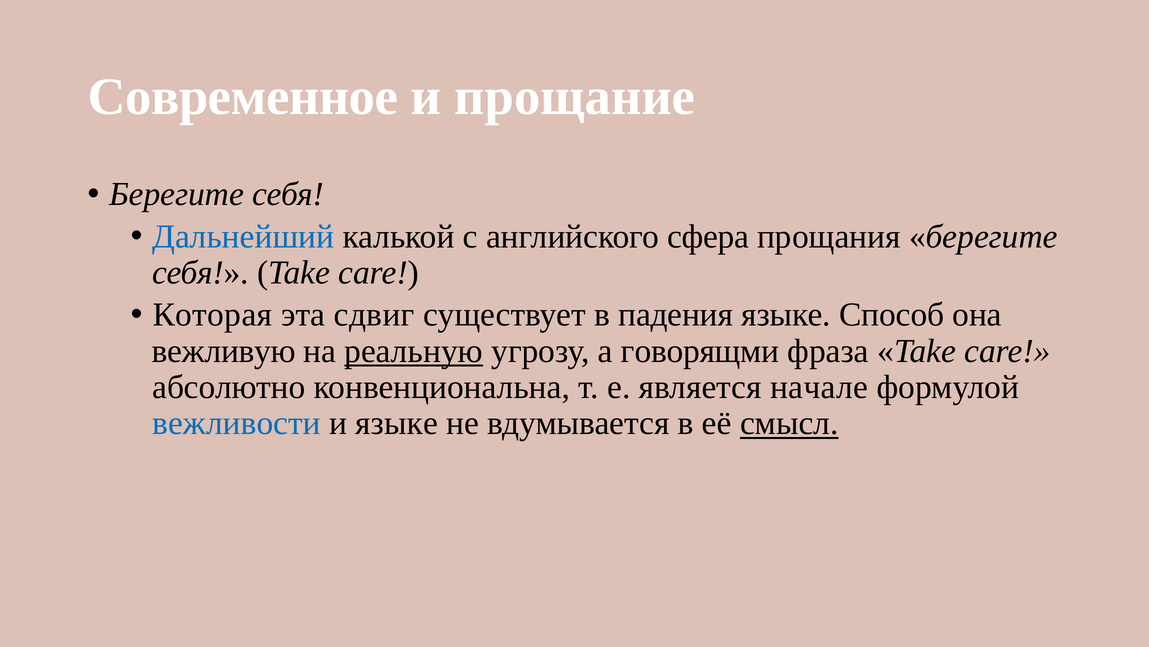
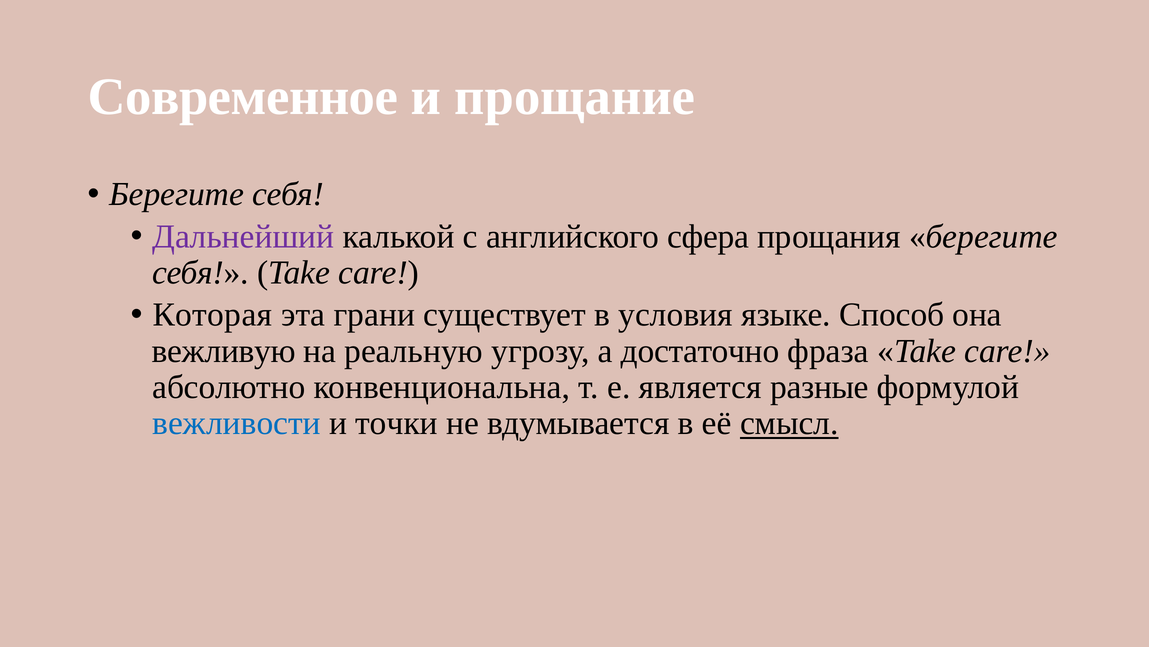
Дальнейший colour: blue -> purple (243, 236)
сдвиг: сдвиг -> грани (374, 315)
падения: падения -> условия (676, 315)
реальную underline: present -> none (414, 351)
говорящми: говорящми -> достаточно (700, 351)
начале: начале -> разные (819, 387)
и языке: языке -> точки (397, 423)
